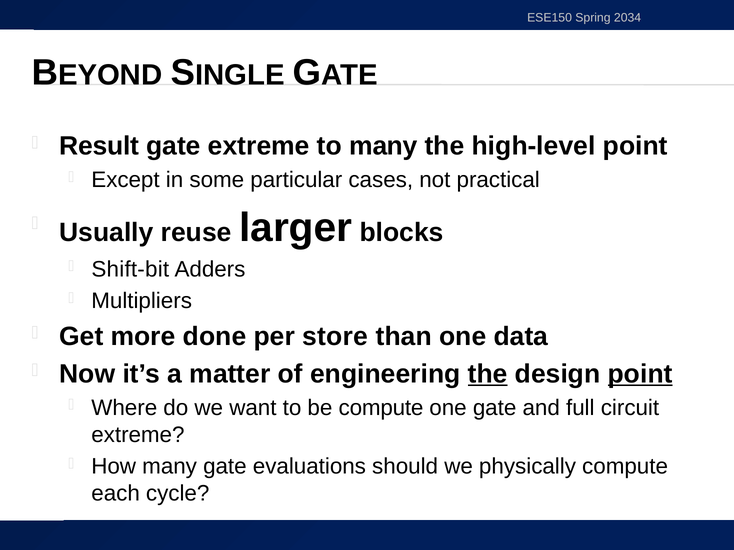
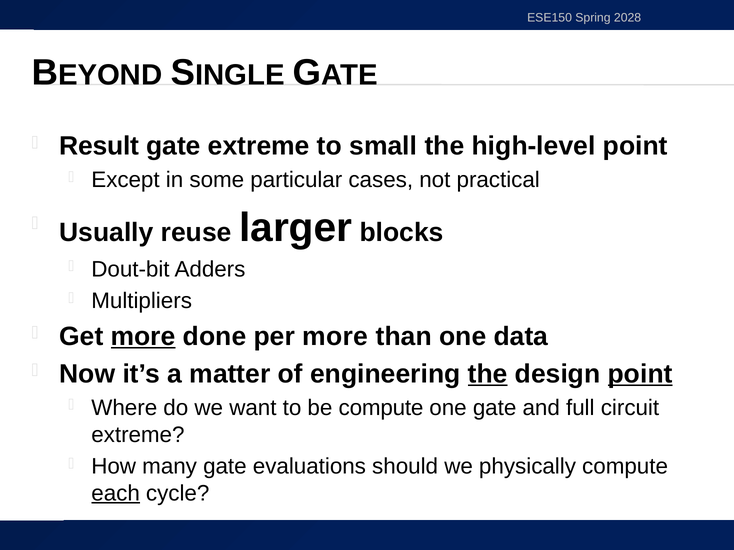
2034: 2034 -> 2028 (628, 18)
to many: many -> small (383, 146)
Shift-bit: Shift-bit -> Dout-bit (130, 270)
more underline: none -> present (143, 337)
per store: store -> more (335, 337)
each underline: none -> present (116, 494)
